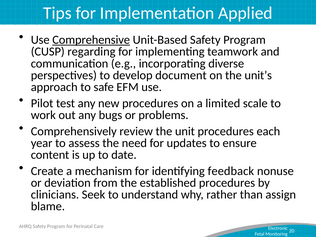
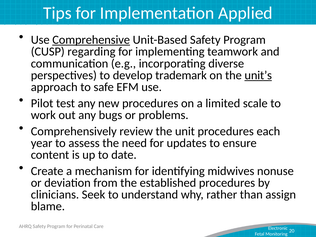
document: document -> trademark (181, 75)
unit’s underline: none -> present (258, 75)
feedback: feedback -> midwives (231, 171)
